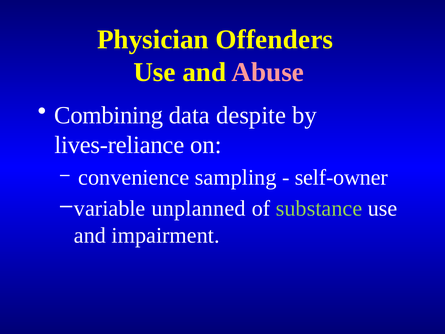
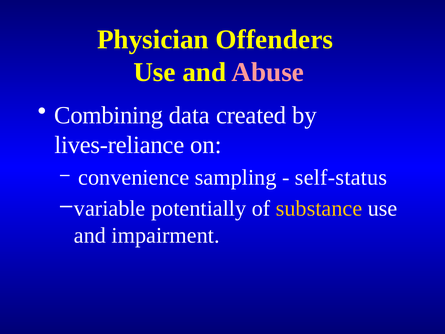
despite: despite -> created (251, 115)
self-owner: self-owner -> self-status (341, 177)
unplanned: unplanned -> potentially (199, 208)
substance colour: light green -> yellow (319, 208)
